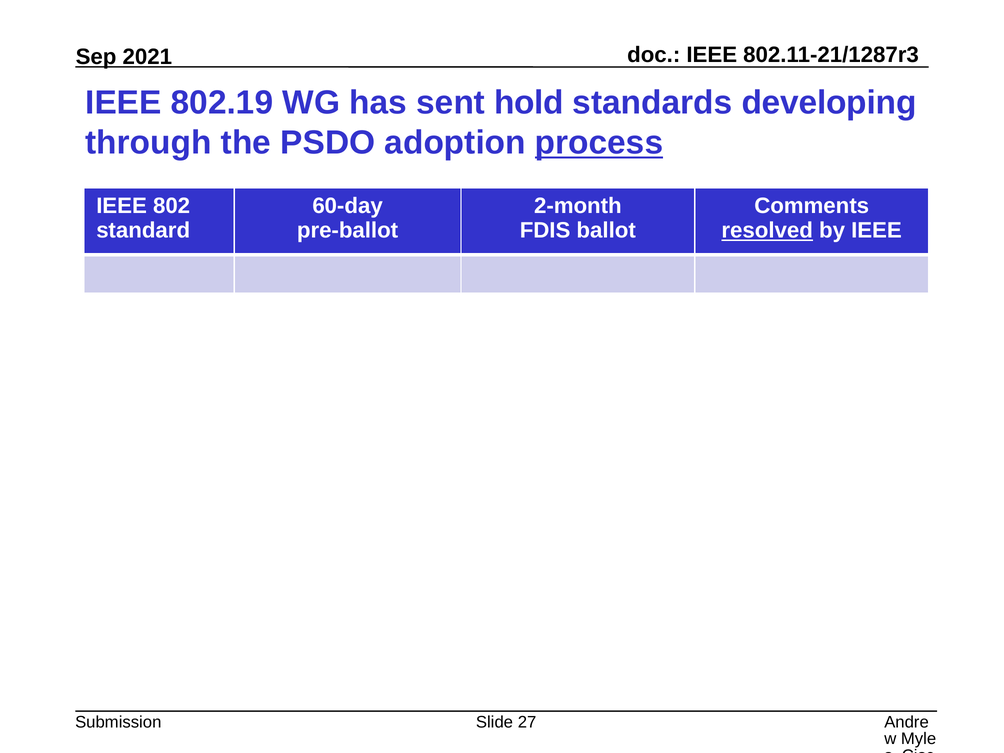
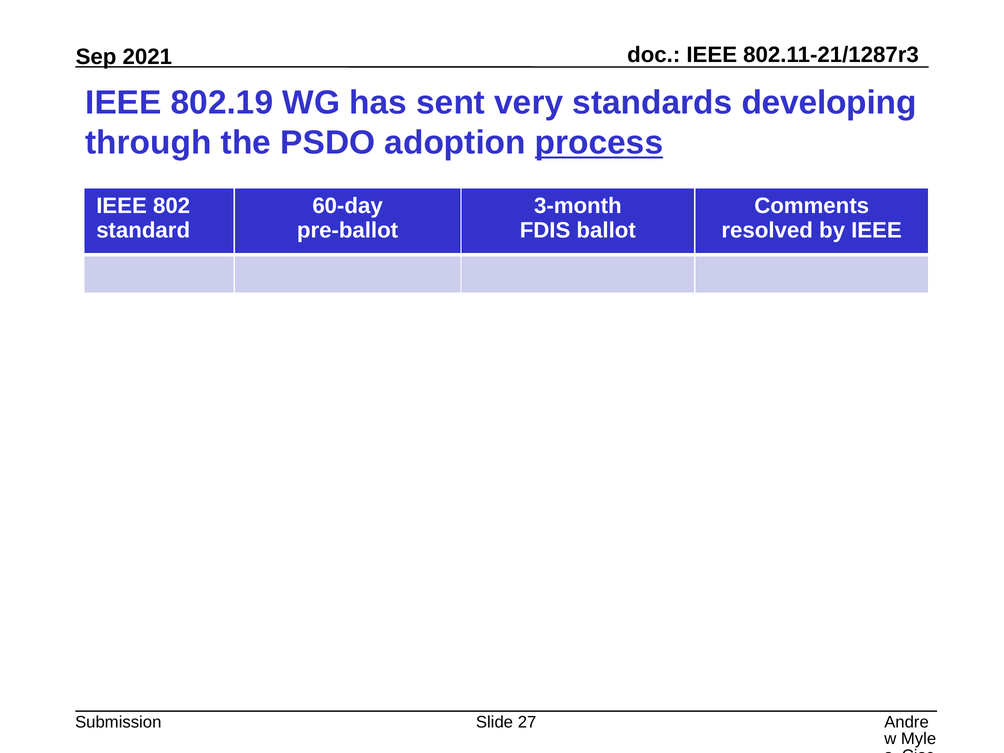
hold: hold -> very (529, 103)
2-month: 2-month -> 3-month (578, 206)
resolved underline: present -> none (767, 231)
